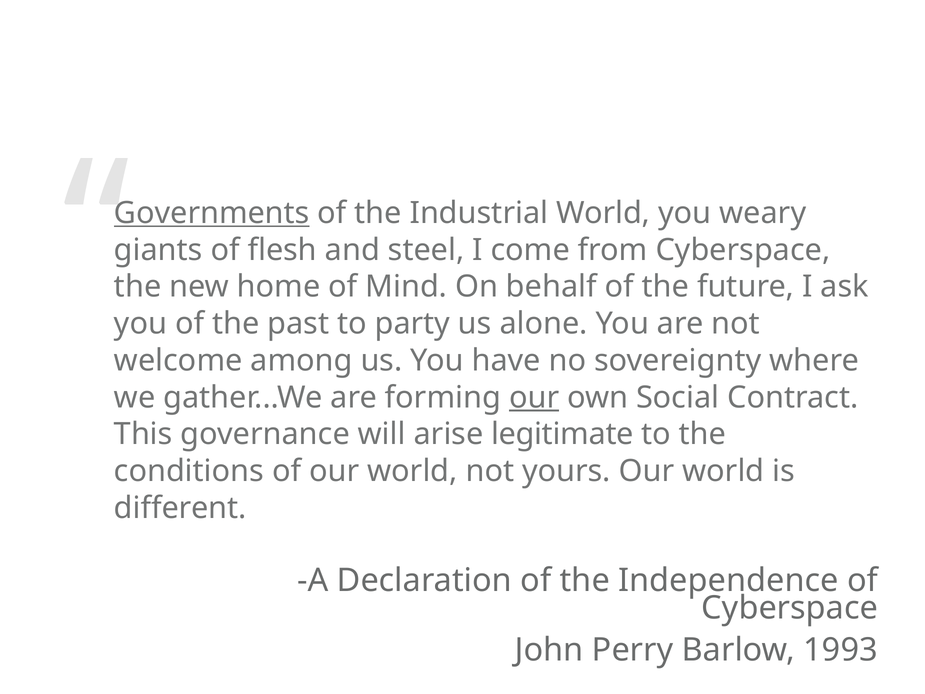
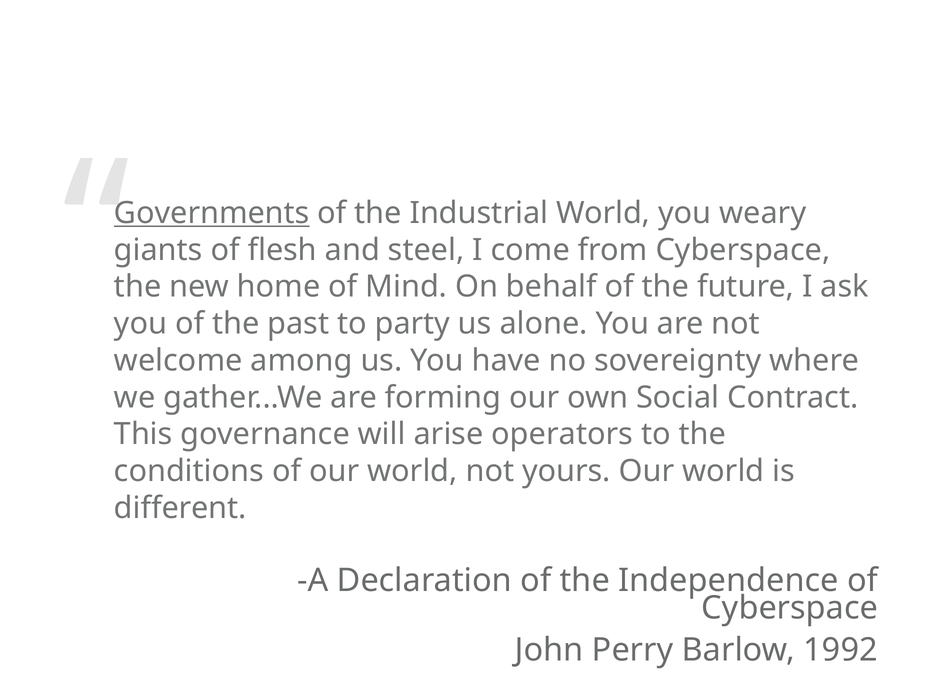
our underline: present -> none (534, 397)
legitimate: legitimate -> operators (562, 434)
1993: 1993 -> 1992 (841, 650)
